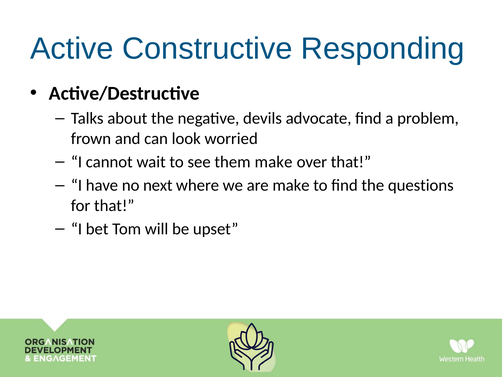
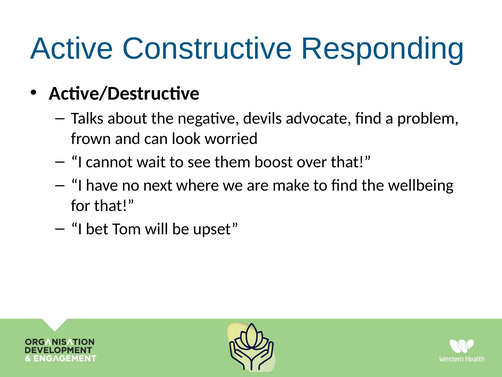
them make: make -> boost (274, 162)
questions: questions -> wellbeing (421, 185)
